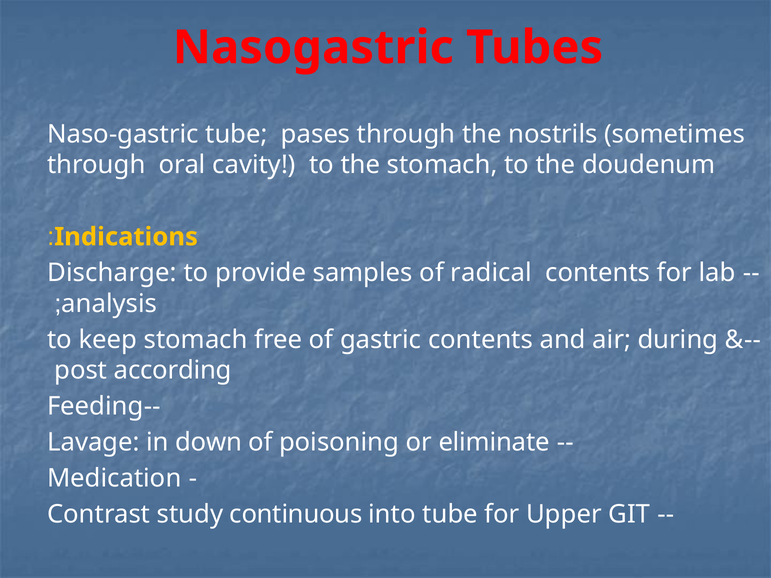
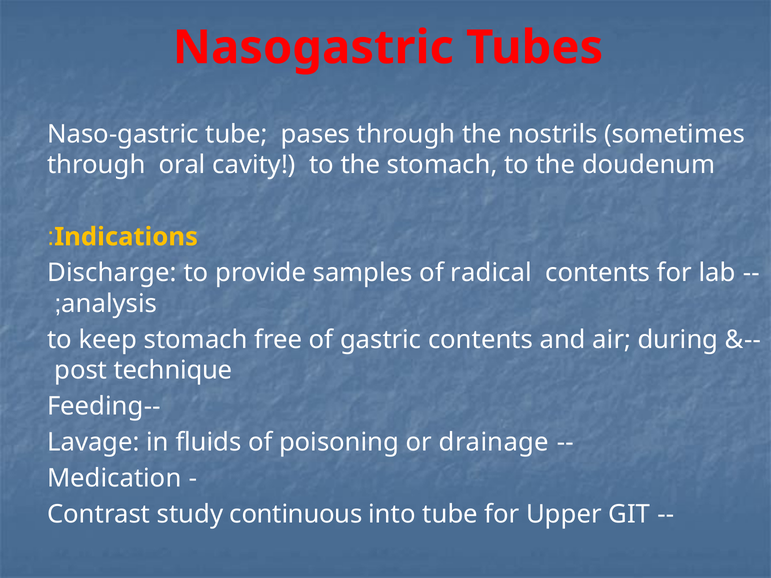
according: according -> technique (173, 371)
down: down -> fluids (208, 443)
eliminate: eliminate -> drainage (494, 443)
